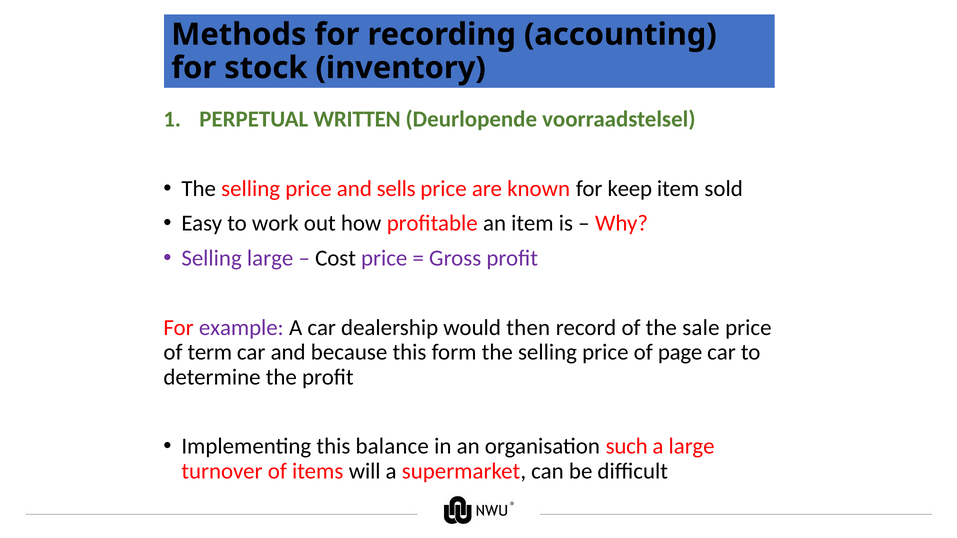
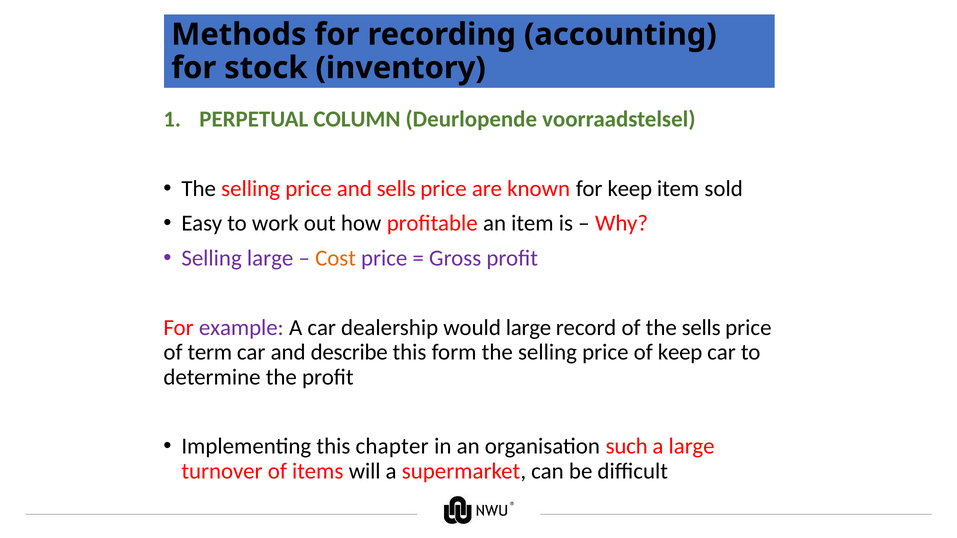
WRITTEN: WRITTEN -> COLUMN (357, 119)
Cost colour: black -> orange (336, 258)
would then: then -> large (528, 328)
the sale: sale -> sells (701, 328)
because: because -> describe (349, 352)
of page: page -> keep (680, 352)
balance: balance -> chapter (392, 447)
